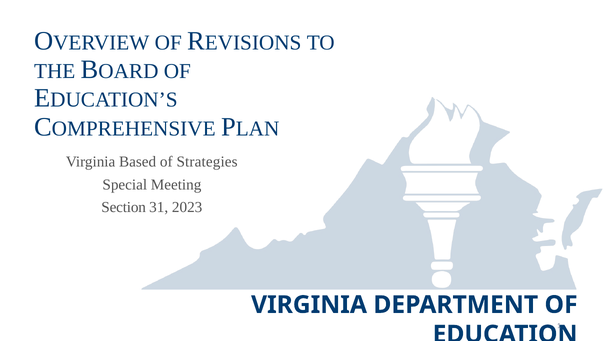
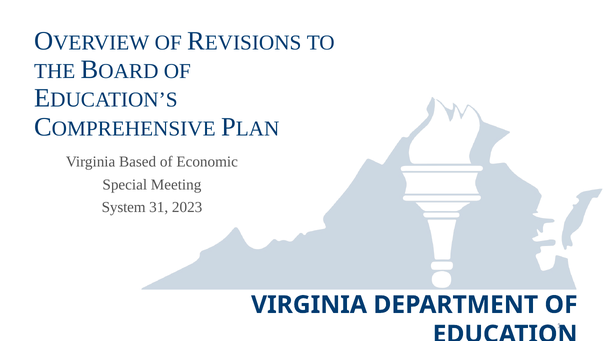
Strategies: Strategies -> Economic (207, 162)
Section: Section -> System (124, 208)
